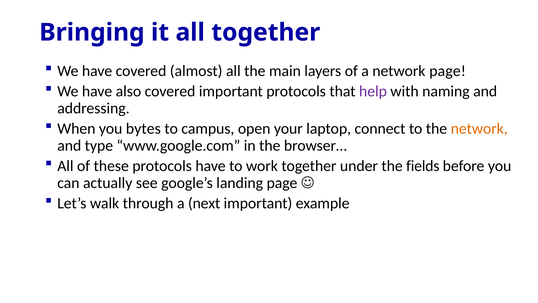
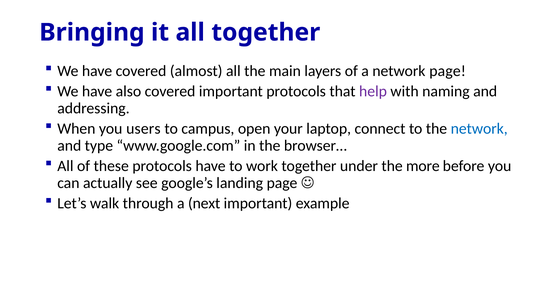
bytes: bytes -> users (143, 128)
network colour: orange -> blue (479, 128)
fields: fields -> more (423, 166)
